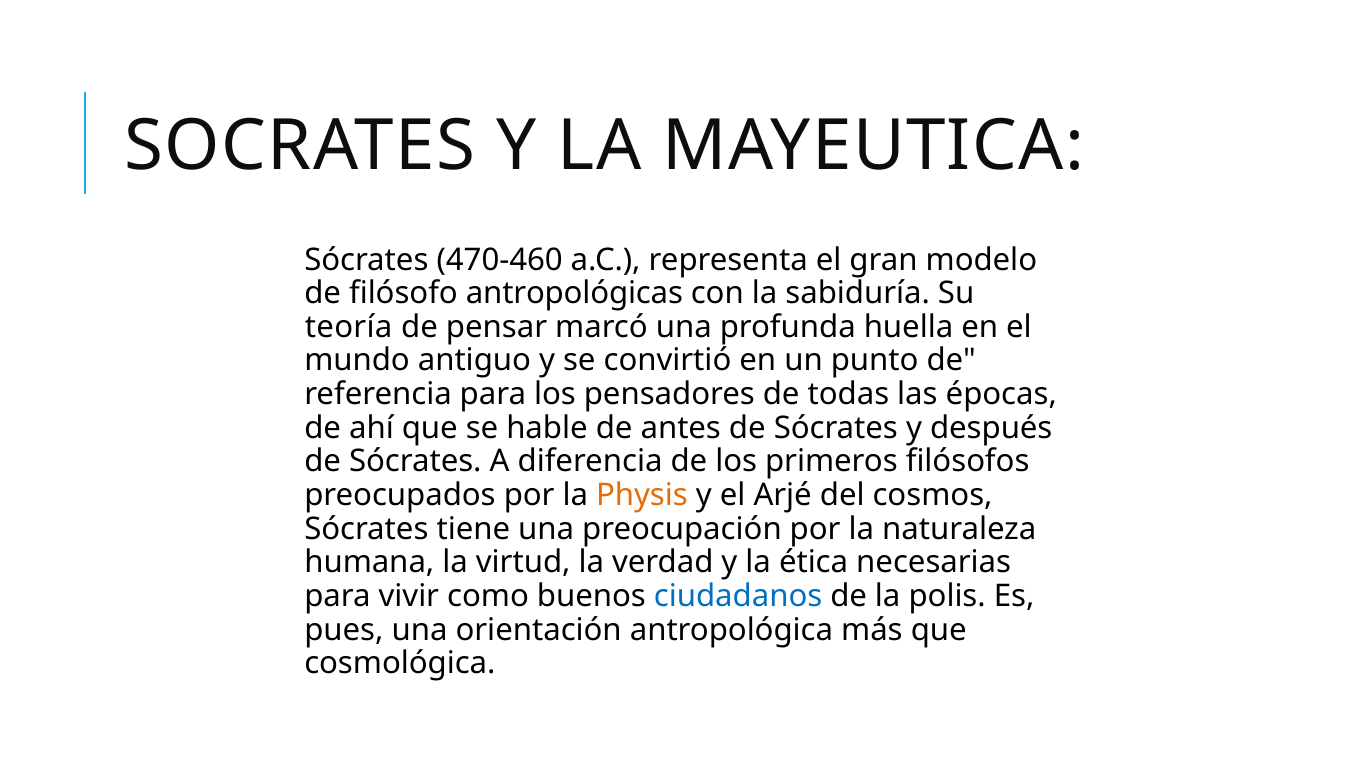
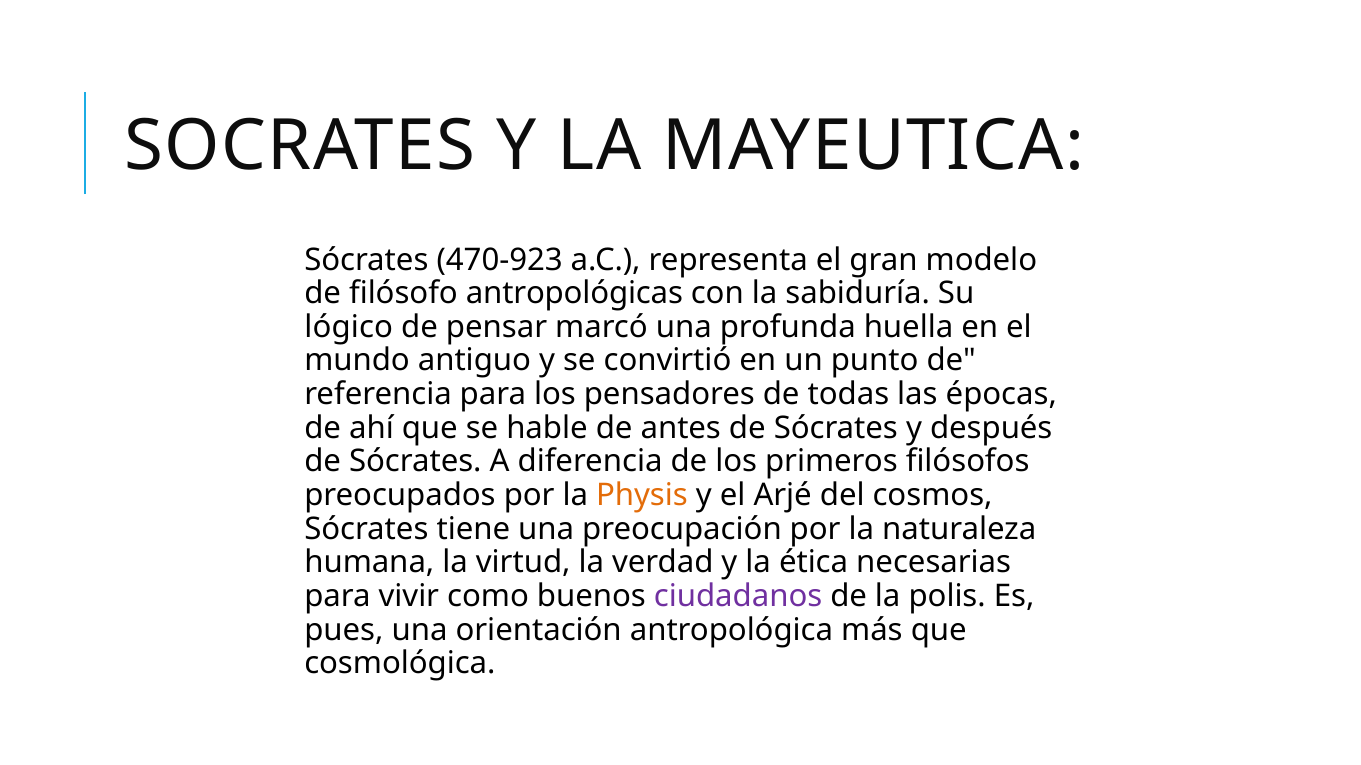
470-460: 470-460 -> 470-923 (500, 260)
teoría: teoría -> lógico (349, 327)
ciudadanos colour: blue -> purple (738, 597)
